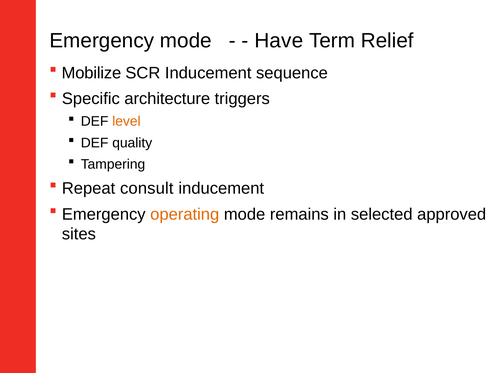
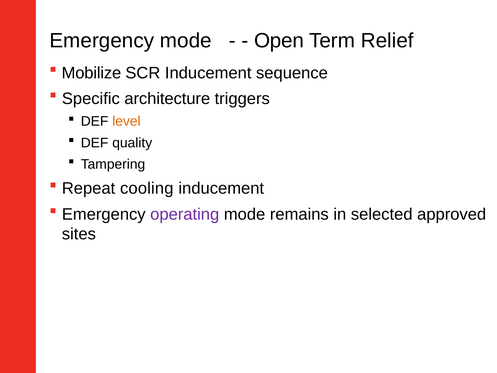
Have: Have -> Open (279, 41)
consult: consult -> cooling (147, 188)
operating colour: orange -> purple (185, 214)
